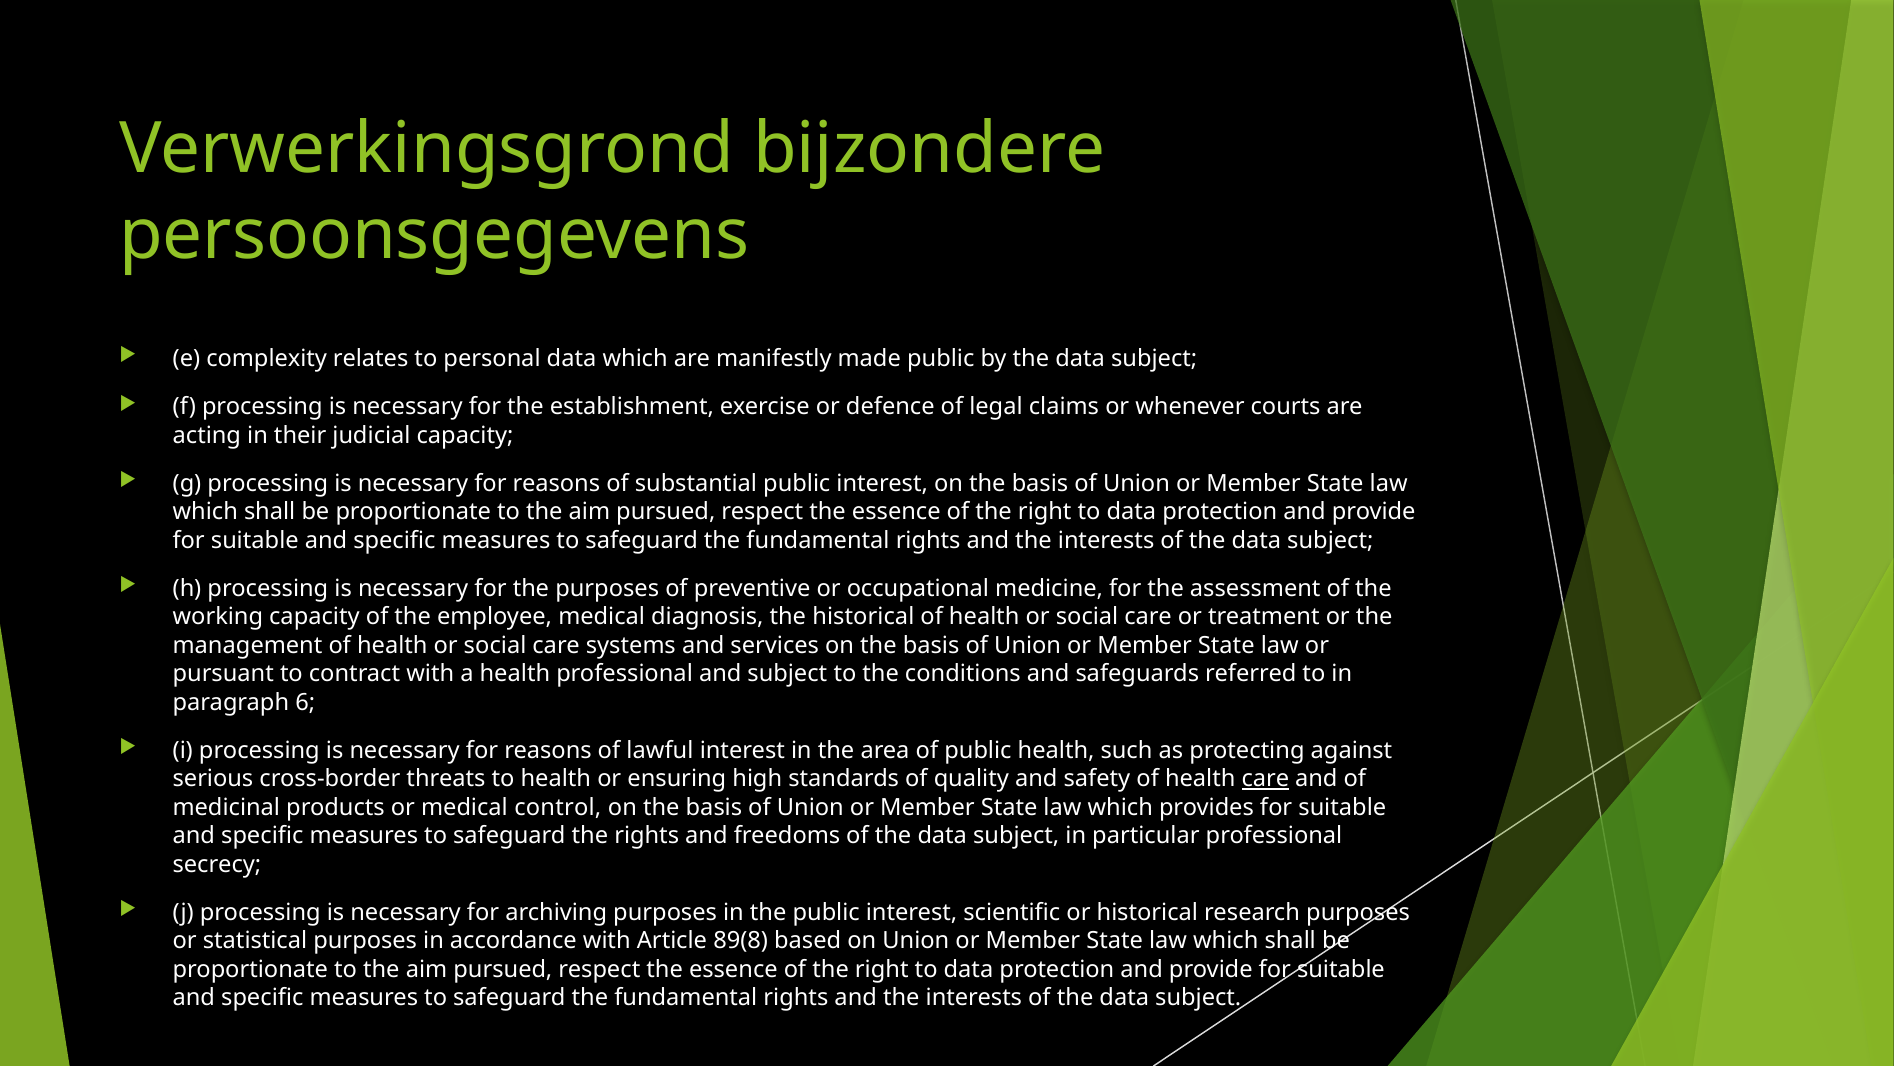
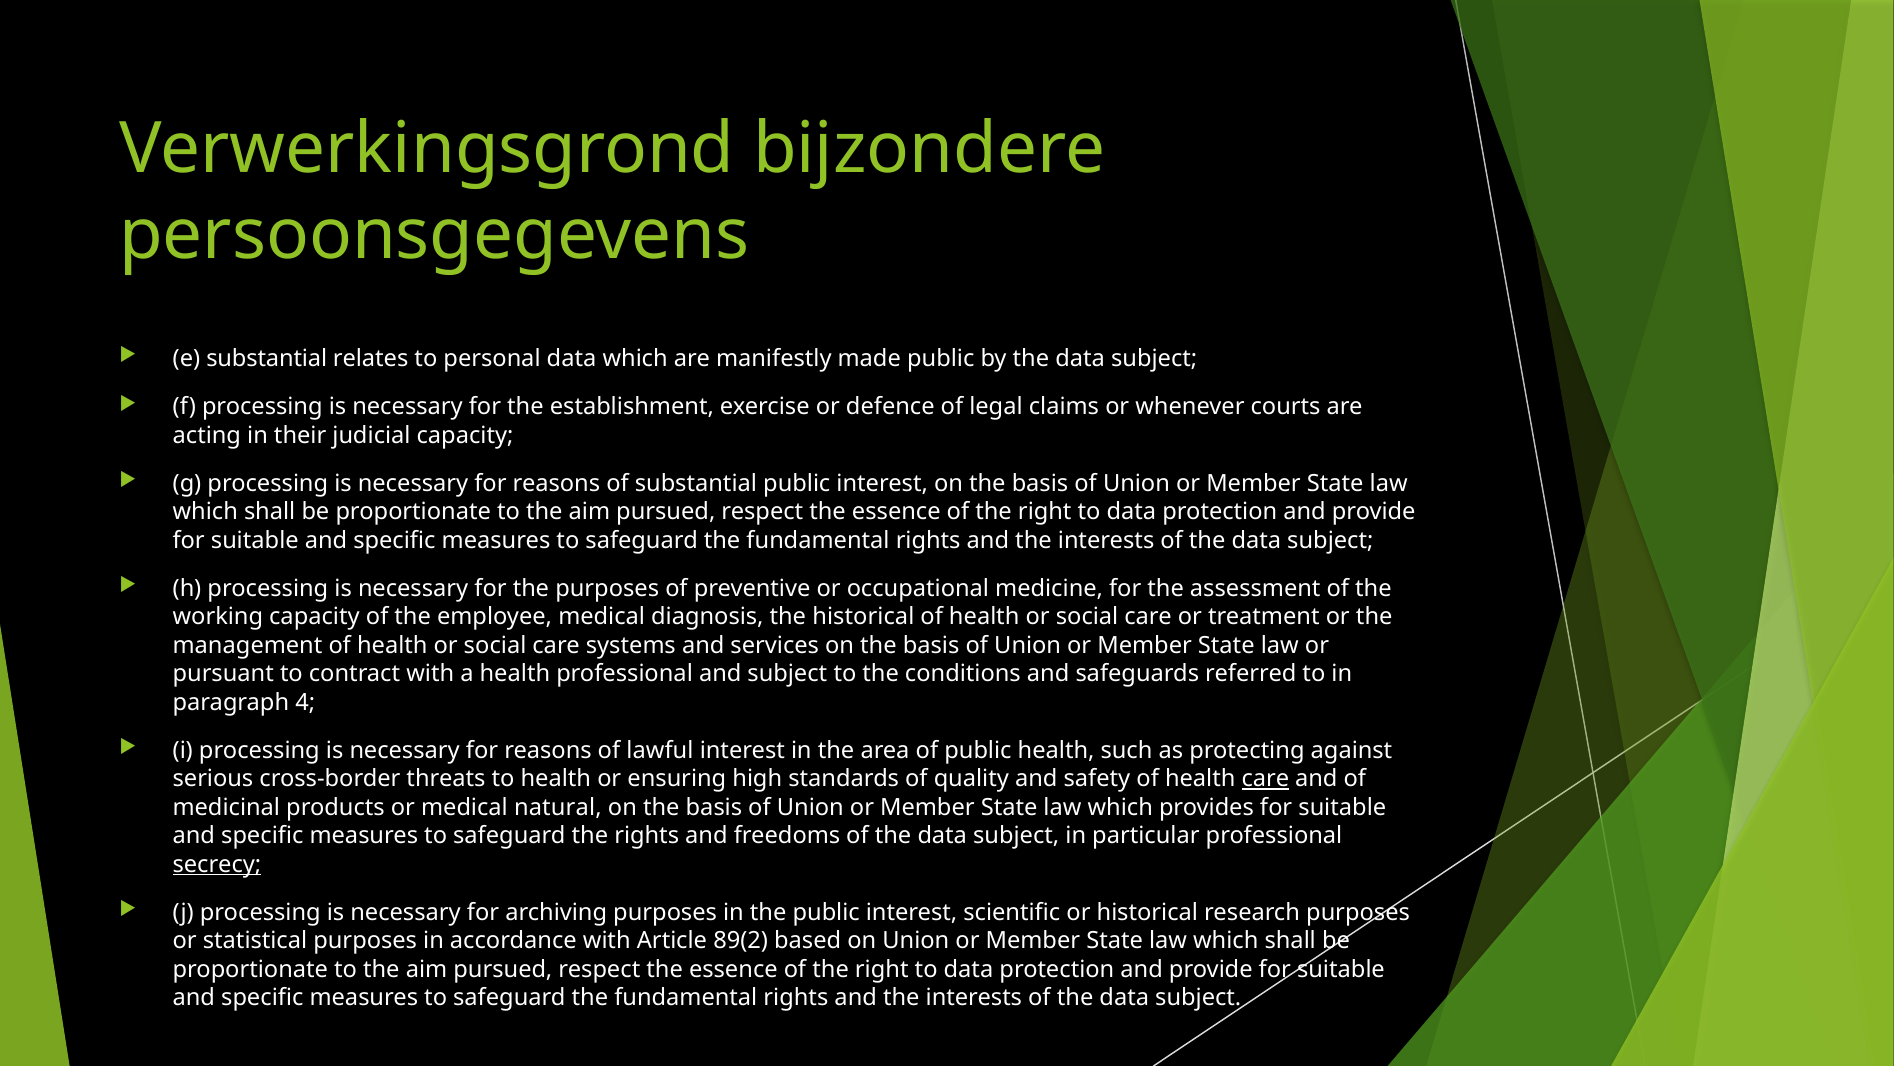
e complexity: complexity -> substantial (267, 359)
6: 6 -> 4 (305, 702)
control: control -> natural (558, 807)
secrecy underline: none -> present (217, 864)
89(8: 89(8 -> 89(2 (741, 940)
